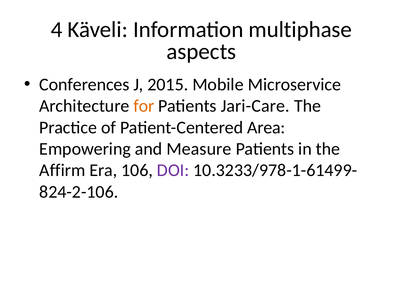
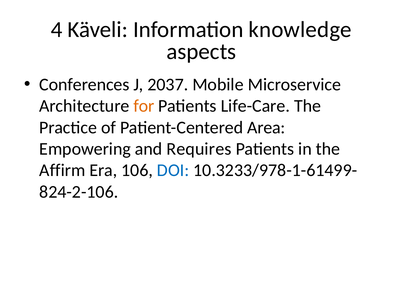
multiphase: multiphase -> knowledge (300, 30)
2015: 2015 -> 2037 (168, 85)
Jari-Care: Jari-Care -> Life-Care (255, 106)
Measure: Measure -> Requires (199, 149)
DOI colour: purple -> blue (173, 171)
